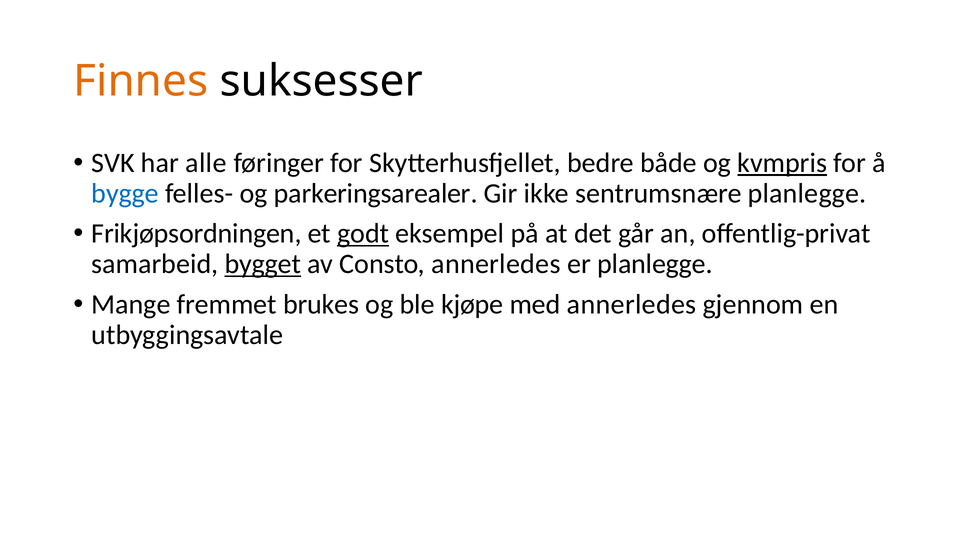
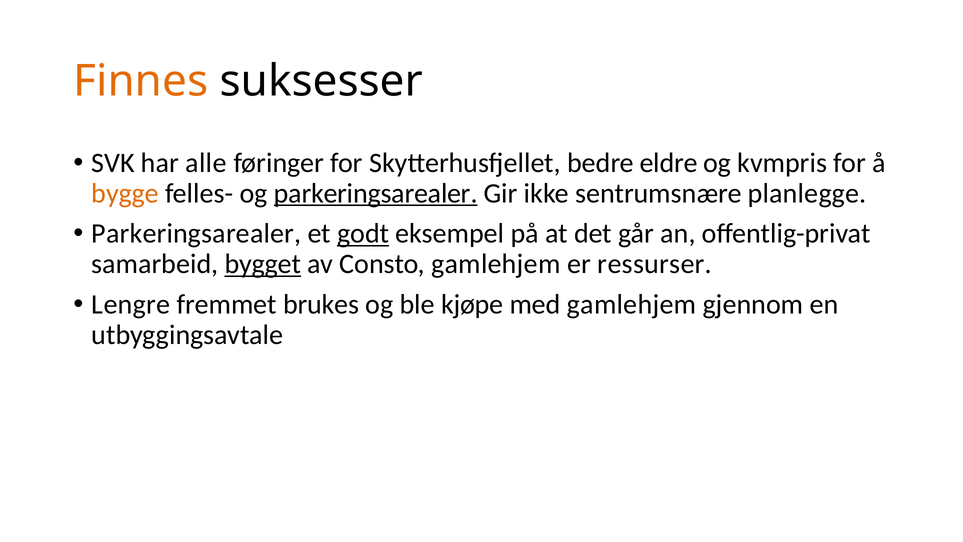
både: både -> eldre (669, 163)
kvmpris underline: present -> none (782, 163)
bygge colour: blue -> orange (125, 193)
parkeringsarealer underline: none -> present (376, 193)
Frikjøpsordningen: Frikjøpsordningen -> Parkeringsarealer (196, 234)
Consto annerledes: annerledes -> gamlehjem (496, 264)
er planlegge: planlegge -> ressurser (655, 264)
Mange: Mange -> Lengre (131, 304)
med annerledes: annerledes -> gamlehjem (632, 304)
